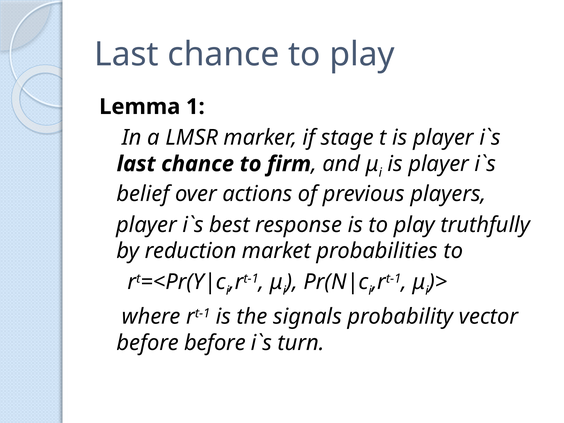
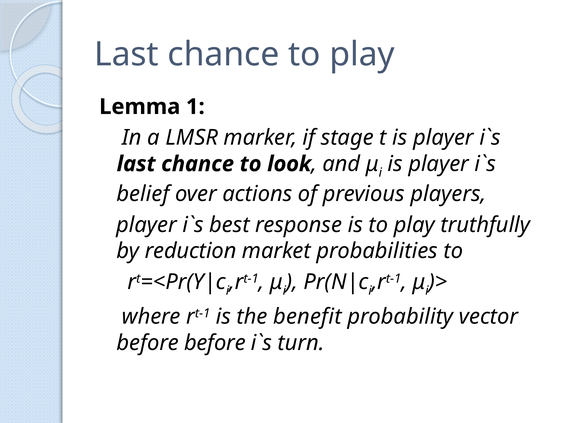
firm: firm -> look (289, 164)
signals: signals -> benefit (307, 317)
